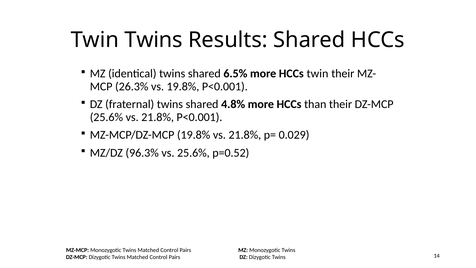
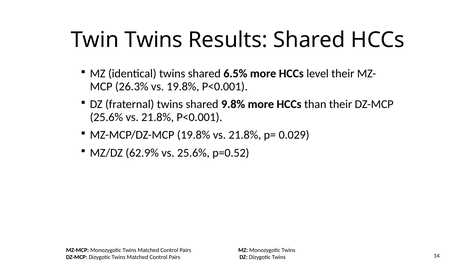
HCCs twin: twin -> level (318, 74)
4.8%: 4.8% -> 9.8% (233, 104)
96.3%: 96.3% -> 62.9% (142, 153)
